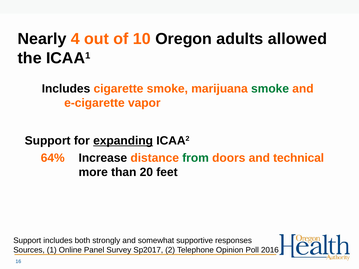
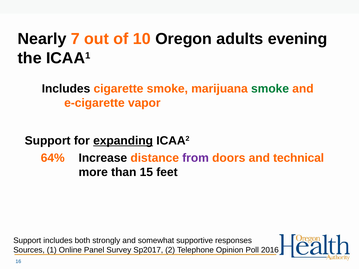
4: 4 -> 7 (75, 39)
allowed: allowed -> evening (298, 39)
from colour: green -> purple (196, 158)
20: 20 -> 15 (146, 172)
